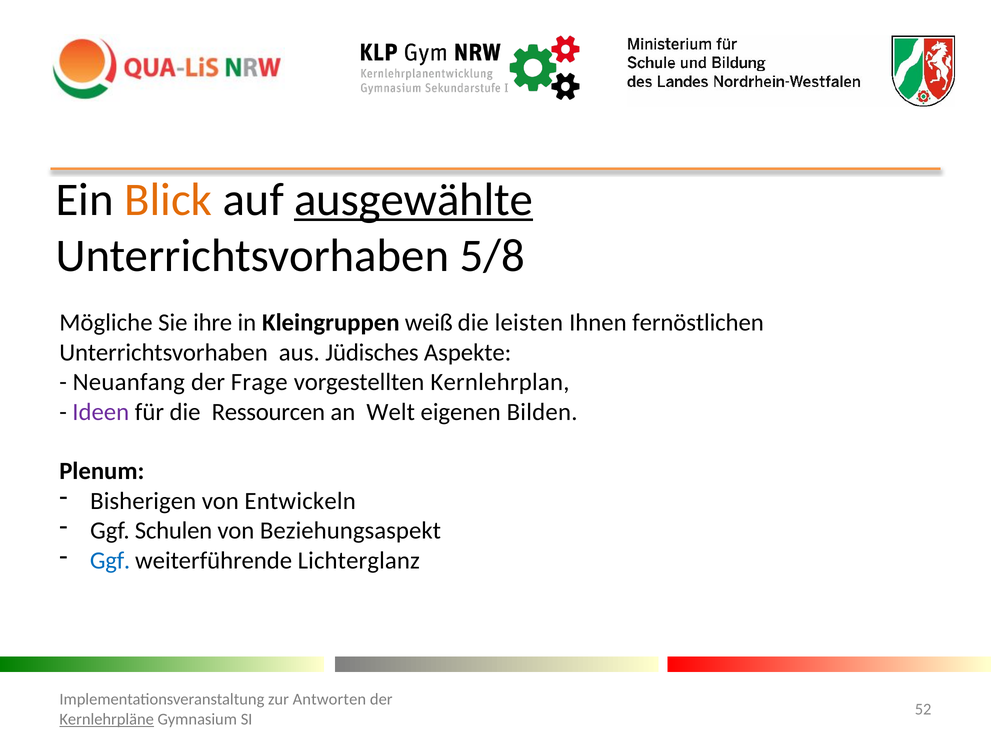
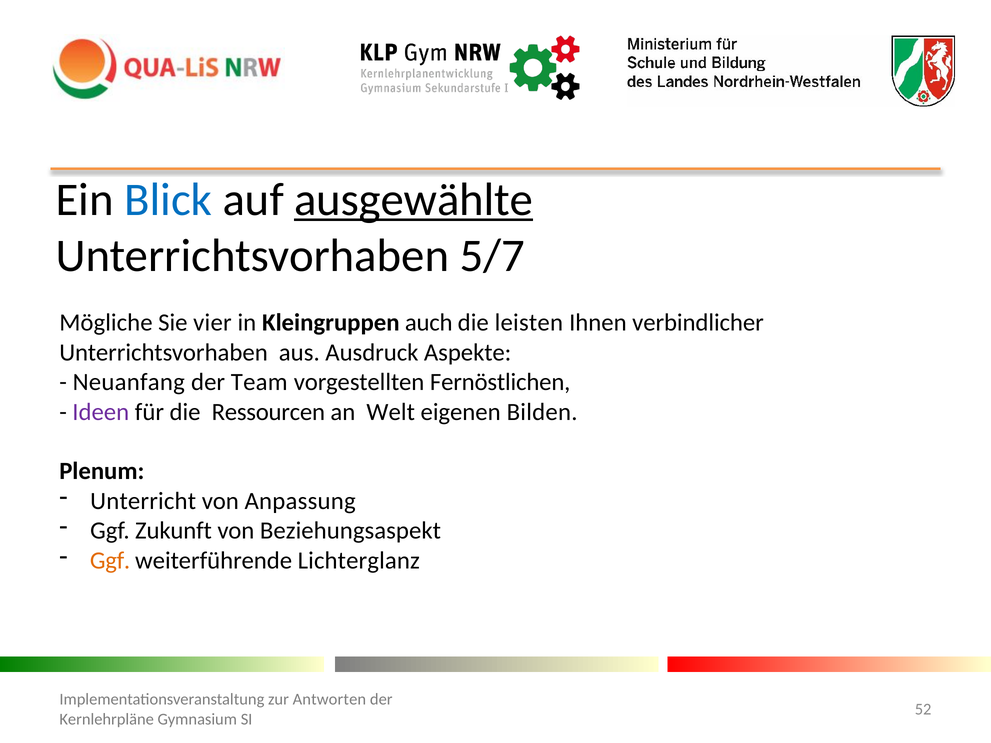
Blick colour: orange -> blue (168, 200)
5/8: 5/8 -> 5/7 (492, 256)
ihre: ihre -> vier (212, 323)
weiß: weiß -> auch (429, 323)
fernöstlichen: fernöstlichen -> verbindlicher (698, 323)
Jüdisches: Jüdisches -> Ausdruck (372, 353)
Frage: Frage -> Team (259, 382)
Kernlehrplan: Kernlehrplan -> Fernöstlichen (500, 382)
Bisherigen: Bisherigen -> Unterricht (143, 501)
Entwickeln: Entwickeln -> Anpassung (300, 501)
Schulen: Schulen -> Zukunft (173, 531)
Ggf colour: blue -> orange (110, 561)
Kernlehrpläne underline: present -> none (107, 719)
